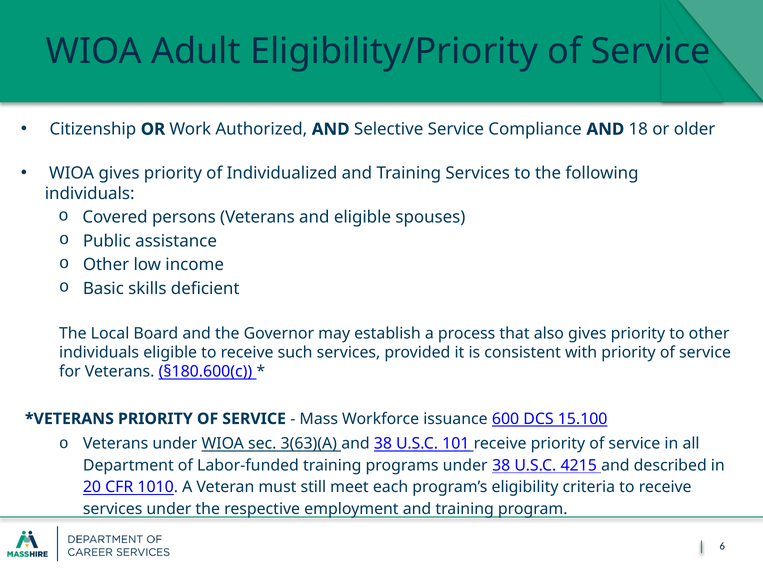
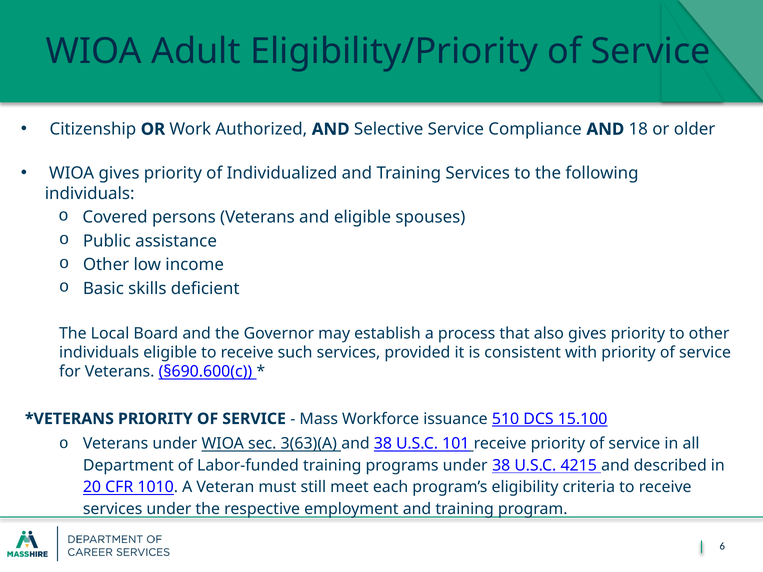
§180.600(c: §180.600(c -> §690.600(c (205, 372)
600: 600 -> 510 (506, 419)
